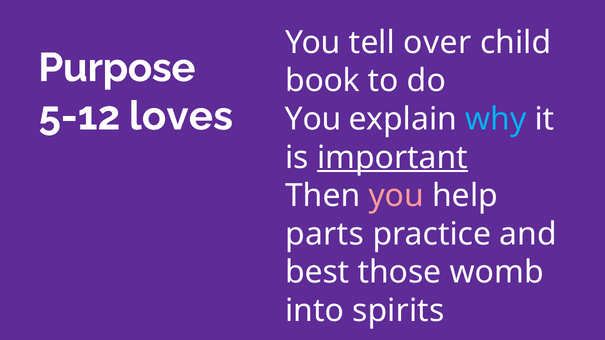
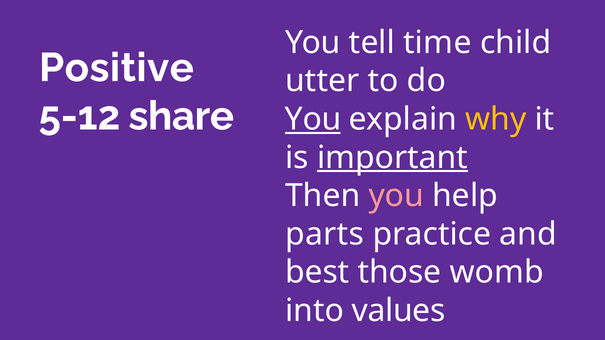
over: over -> time (437, 43)
Purpose: Purpose -> Positive (116, 68)
book: book -> utter (322, 81)
loves: loves -> share (181, 116)
You underline: none -> present (313, 119)
why colour: light blue -> yellow (496, 119)
spirits: spirits -> values (399, 311)
